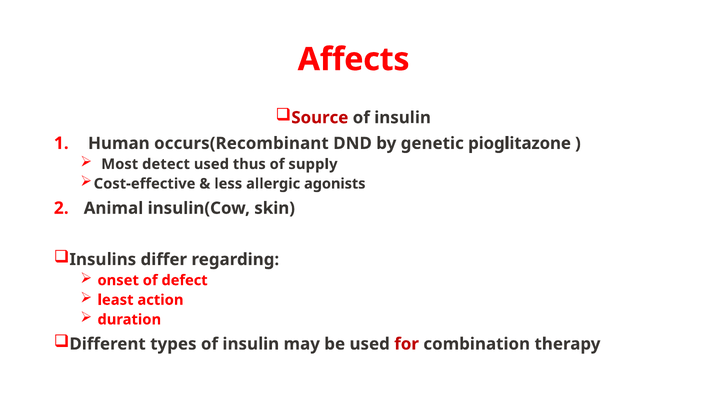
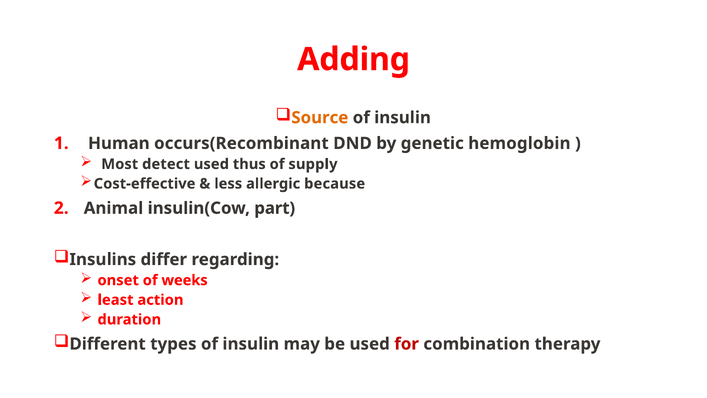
Affects: Affects -> Adding (354, 59)
Source colour: red -> orange (320, 118)
pioglitazone: pioglitazone -> hemoglobin (519, 143)
agonists: agonists -> because (335, 184)
skin: skin -> part (275, 208)
defect: defect -> weeks (185, 280)
